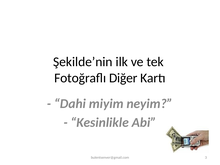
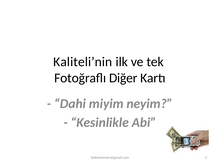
Şekilde’nin: Şekilde’nin -> Kaliteli’nin (83, 62)
